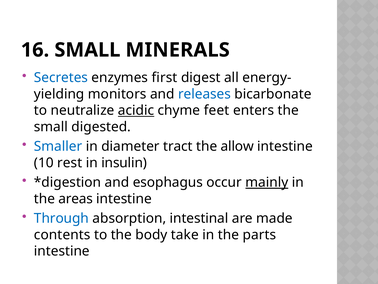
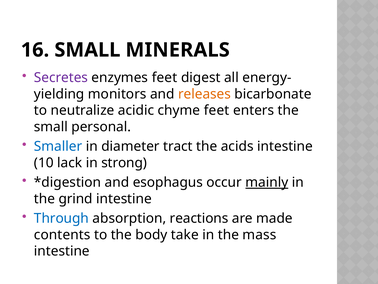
Secretes colour: blue -> purple (61, 78)
enzymes first: first -> feet (164, 78)
releases colour: blue -> orange (204, 94)
acidic underline: present -> none (136, 110)
digested: digested -> personal (101, 127)
allow: allow -> acids (237, 146)
rest: rest -> lack (70, 163)
insulin: insulin -> strong (124, 163)
areas: areas -> grind (76, 198)
intestinal: intestinal -> reactions (199, 218)
parts: parts -> mass (259, 234)
